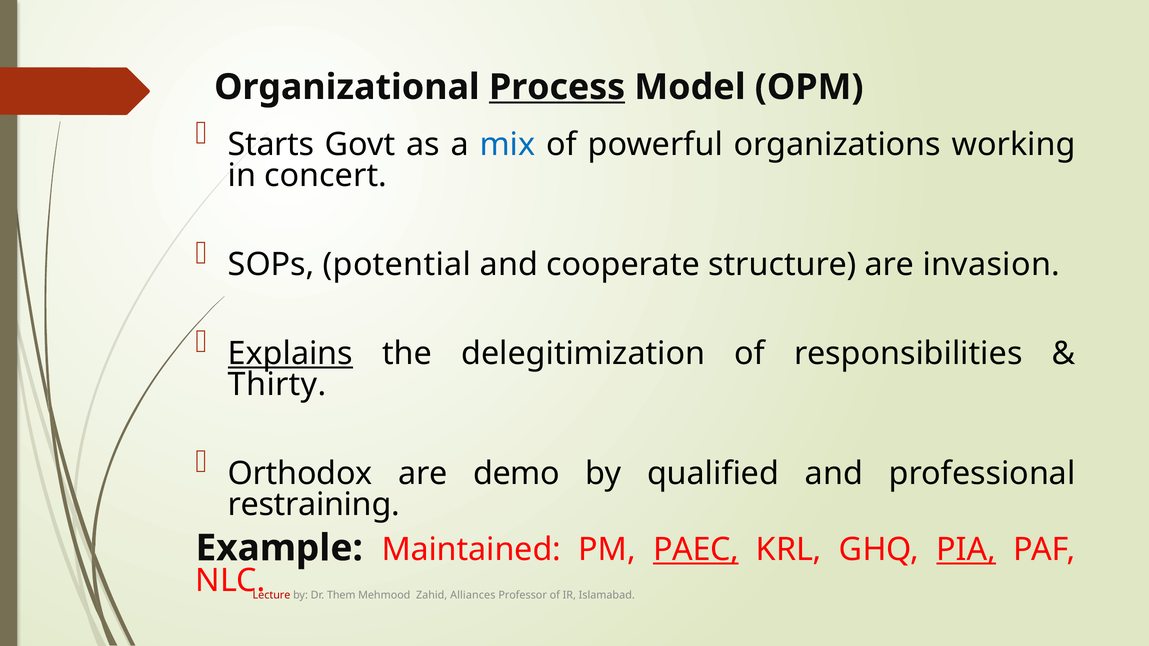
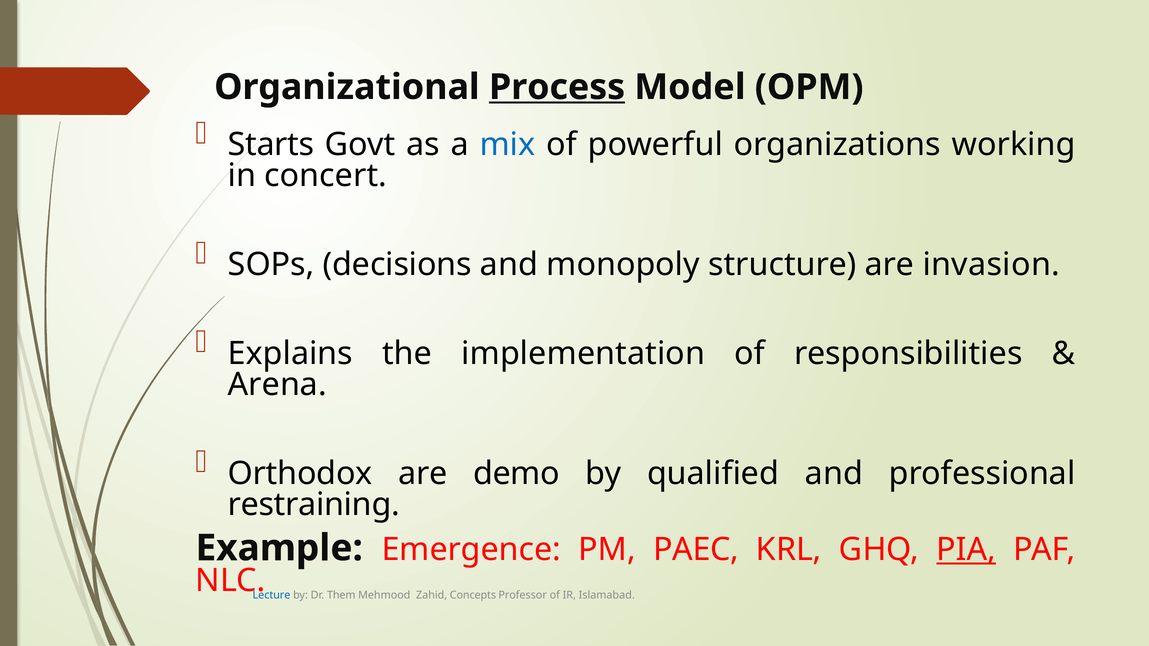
potential: potential -> decisions (397, 265)
cooperate: cooperate -> monopoly (623, 265)
Explains underline: present -> none (290, 354)
delegitimization: delegitimization -> implementation (583, 354)
Thirty: Thirty -> Arena (277, 385)
Maintained: Maintained -> Emergence (471, 550)
PAEC underline: present -> none (696, 550)
Lecture colour: red -> blue (271, 595)
Alliances: Alliances -> Concepts (473, 595)
